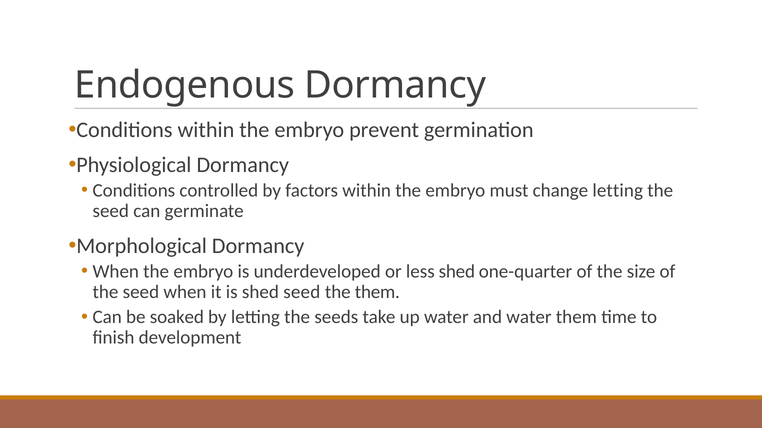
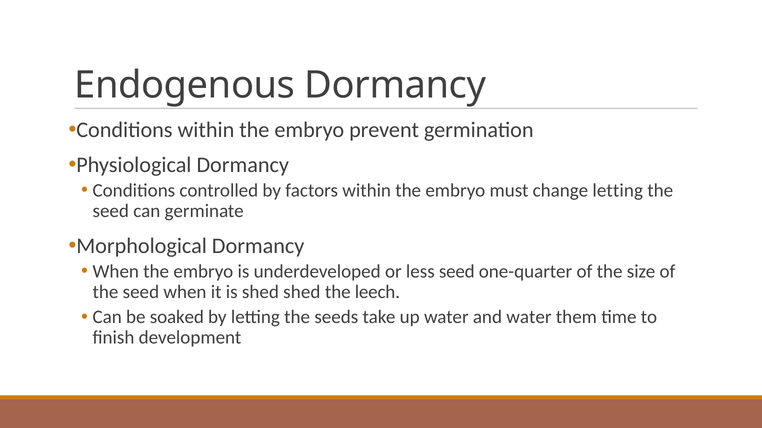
less shed: shed -> seed (457, 272)
shed seed: seed -> shed (302, 292)
the them: them -> leech (377, 292)
